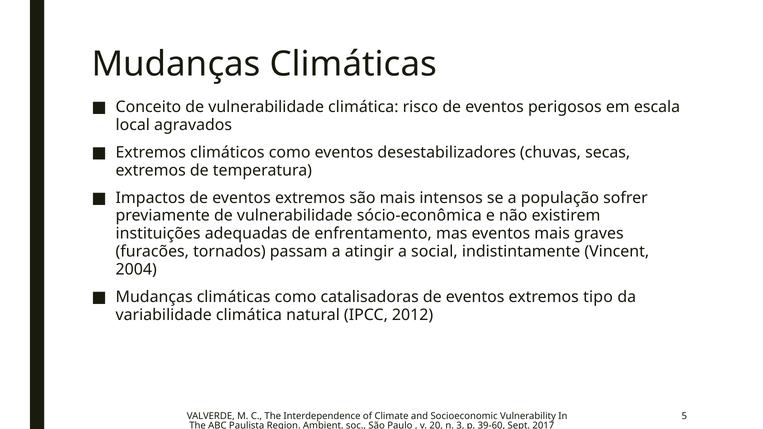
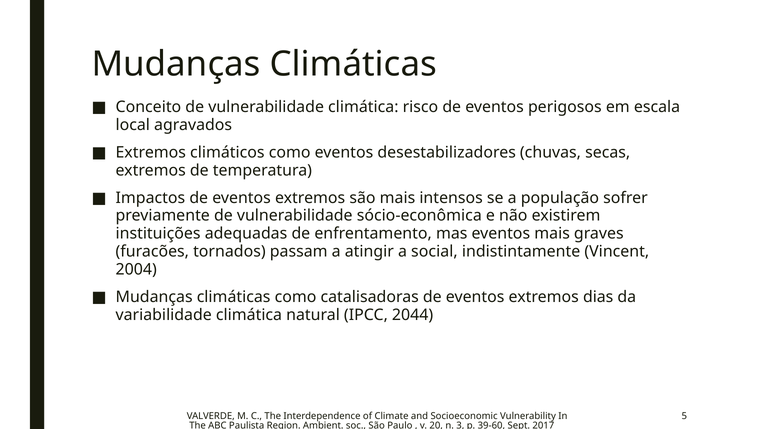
tipo: tipo -> dias (598, 297)
2012: 2012 -> 2044 (413, 315)
